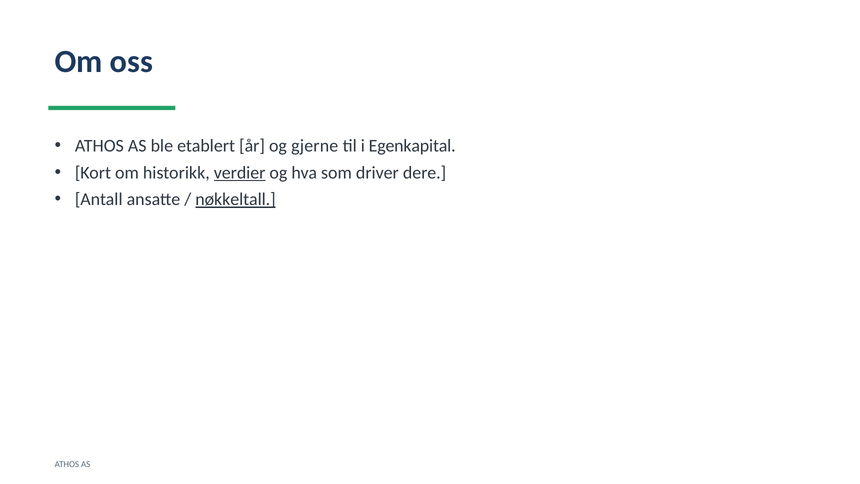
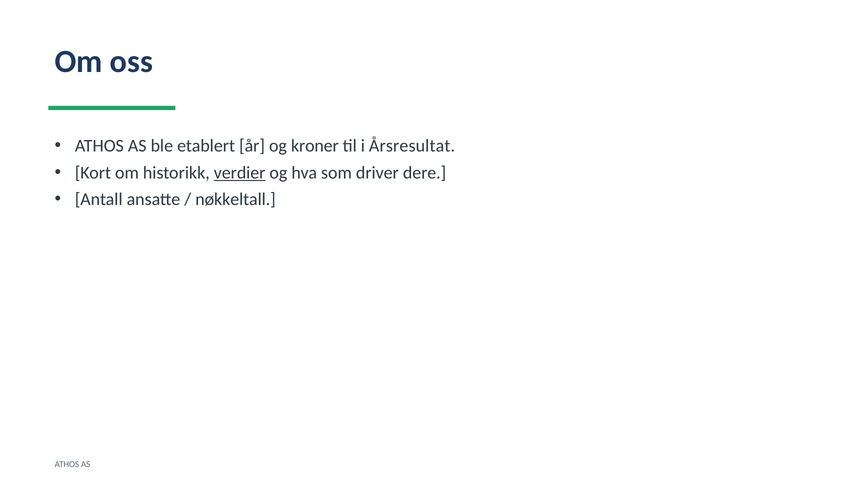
gjerne: gjerne -> kroner (315, 146)
Egenkapital: Egenkapital -> Årsresultat (412, 146)
nøkkeltall underline: present -> none (236, 199)
